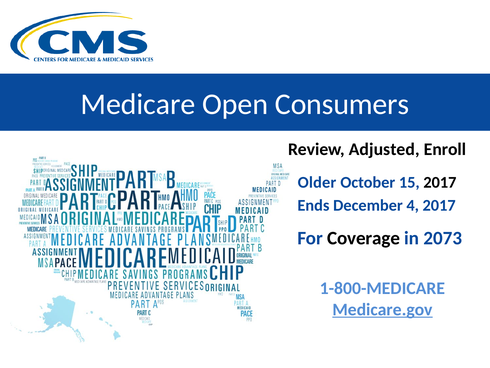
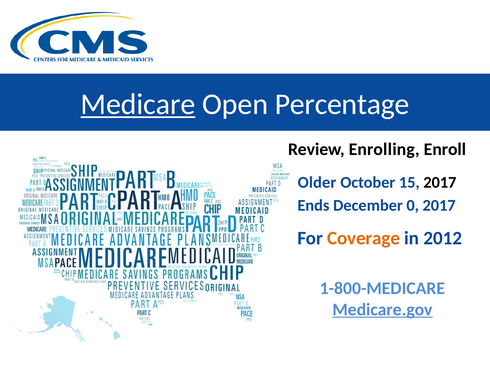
Medicare underline: none -> present (138, 104)
Consumers: Consumers -> Percentage (342, 104)
Adjusted: Adjusted -> Enrolling (384, 149)
4: 4 -> 0 (413, 205)
Coverage colour: black -> orange (364, 238)
2073: 2073 -> 2012 (443, 238)
